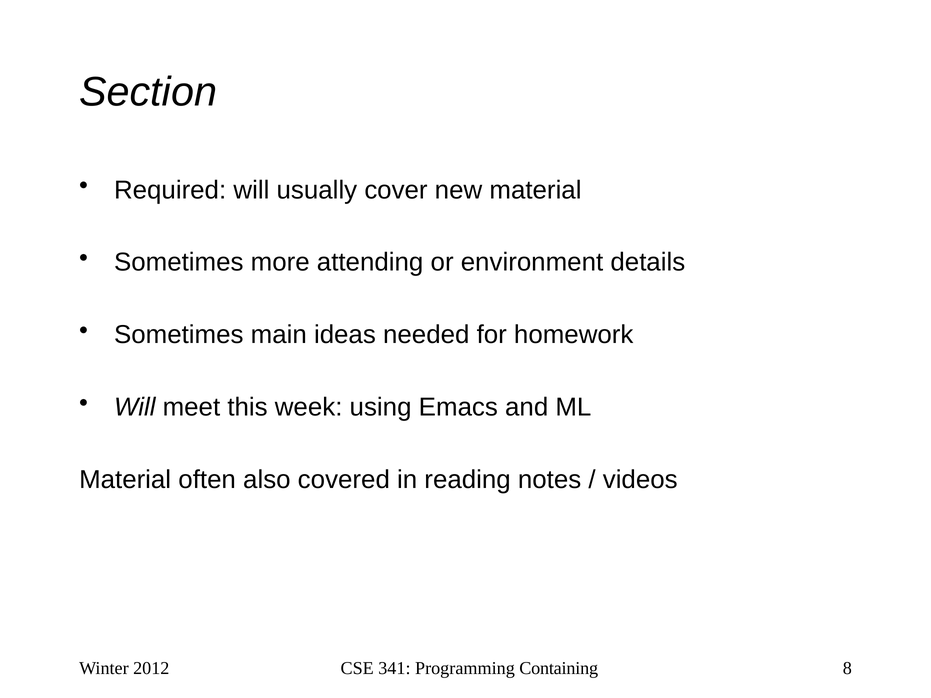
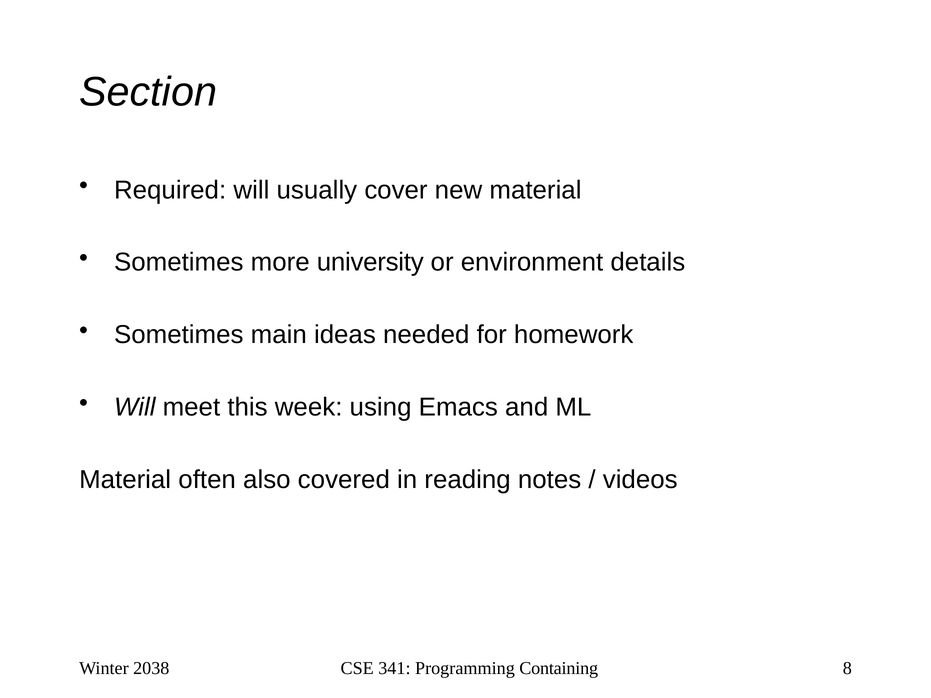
attending: attending -> university (370, 263)
2012: 2012 -> 2038 (151, 668)
